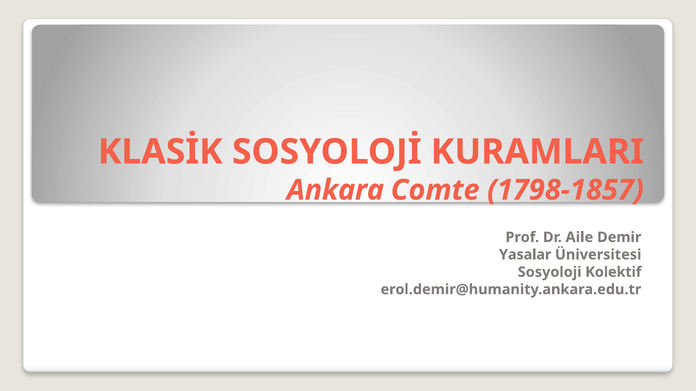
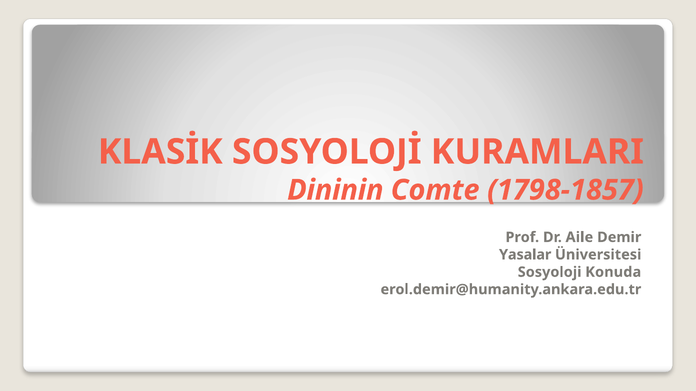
Ankara: Ankara -> Dininin (335, 190)
Kolektif: Kolektif -> Konuda (613, 272)
